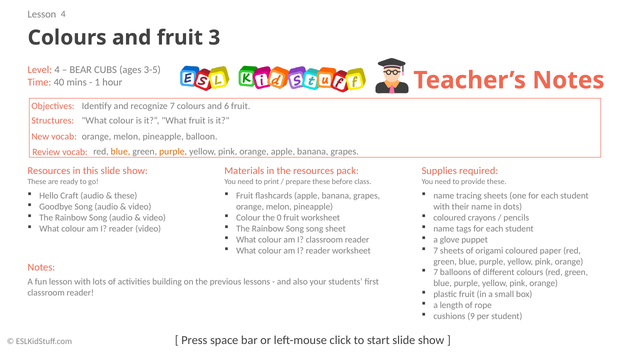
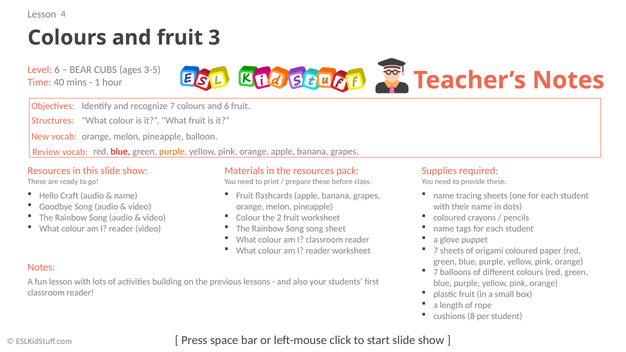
4: 4 -> 6 (57, 70)
blue colour: orange -> red (120, 152)
these: these -> name (126, 196)
0: 0 -> 2 (279, 218)
9: 9 -> 8 (471, 316)
